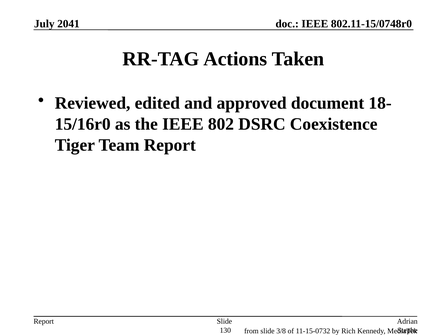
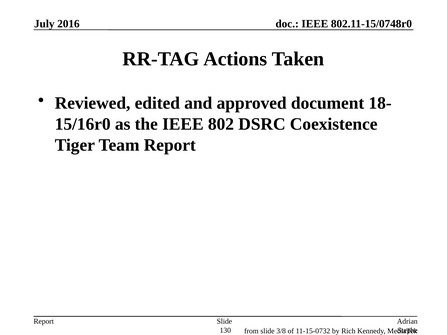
2041: 2041 -> 2016 (68, 24)
